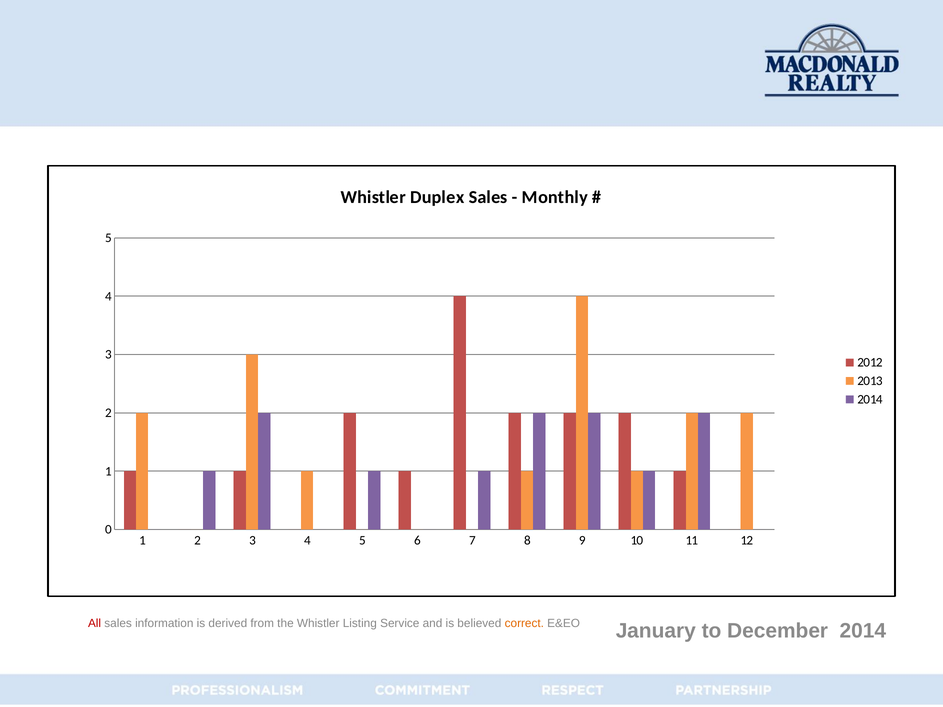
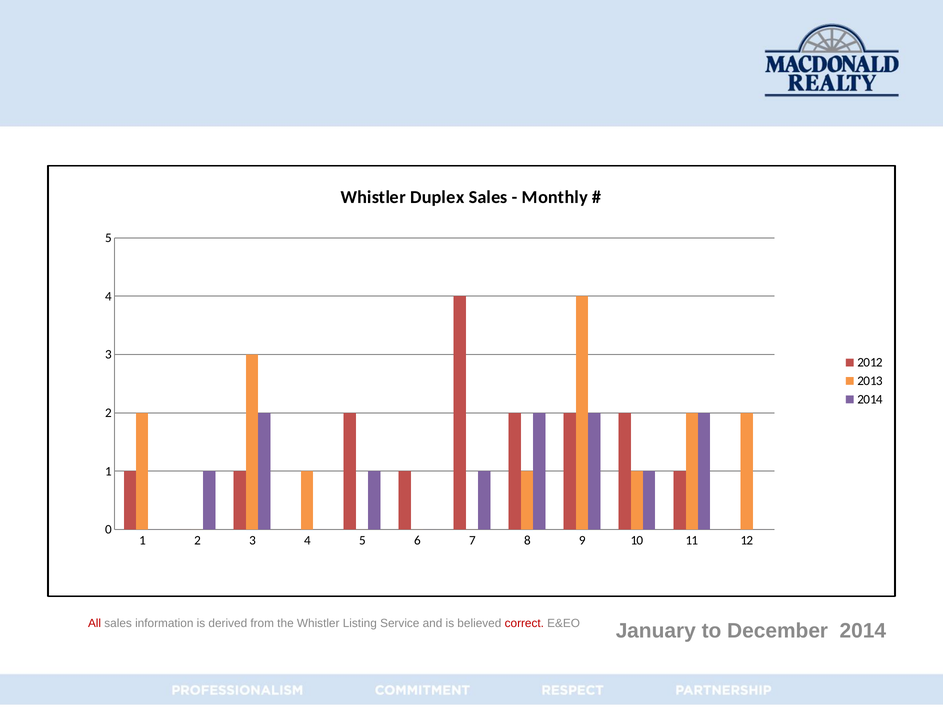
correct colour: orange -> red (524, 623)
